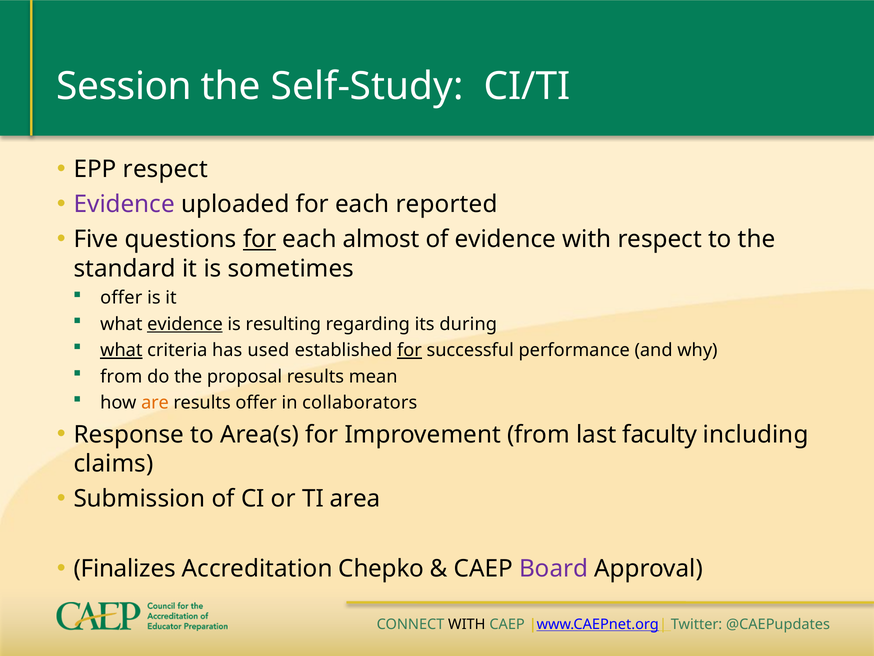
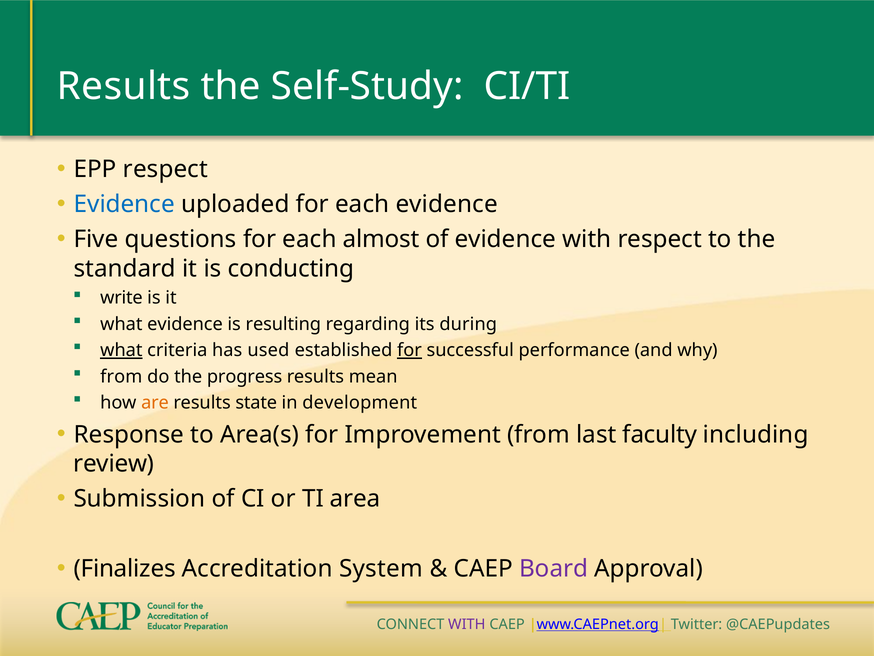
Session: Session -> Results (124, 86)
Evidence colour: purple -> blue (124, 204)
each reported: reported -> evidence (447, 204)
for underline: present -> none (260, 239)
sometimes: sometimes -> conducting (291, 268)
offer: offer -> write (121, 298)
evidence underline: present -> none (185, 324)
proposal: proposal -> progress (245, 376)
results offer: offer -> state (256, 403)
collaborators: collaborators -> development (360, 403)
claims: claims -> review (114, 463)
Chepko: Chepko -> System (381, 568)
WITH colour: black -> purple (467, 624)
